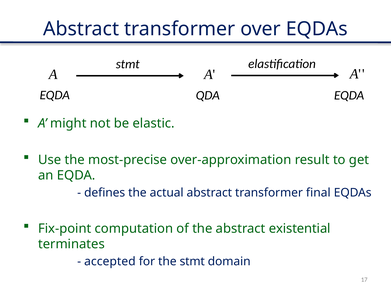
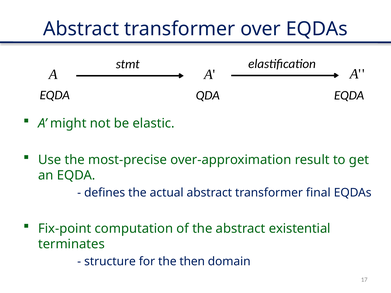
accepted: accepted -> structure (110, 262)
the stmt: stmt -> then (192, 262)
